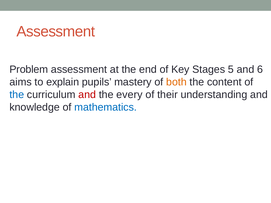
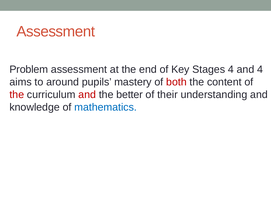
Stages 5: 5 -> 4 (231, 69)
and 6: 6 -> 4 (260, 69)
explain: explain -> around (63, 82)
both colour: orange -> red (176, 82)
the colour: blue -> red (17, 95)
every: every -> better (130, 95)
